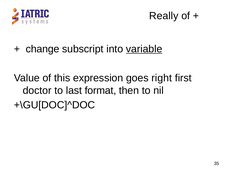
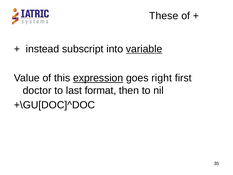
Really: Really -> These (164, 16)
change: change -> instead (42, 49)
expression underline: none -> present (98, 78)
